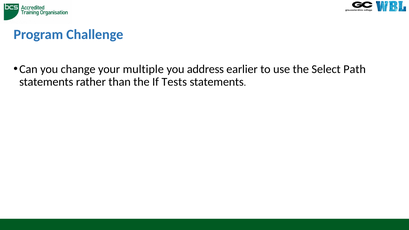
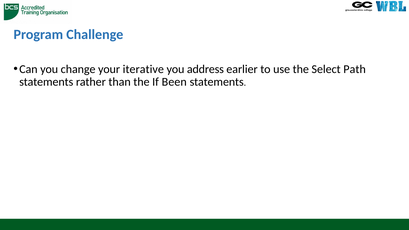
multiple: multiple -> iterative (143, 69)
Tests: Tests -> Been (174, 82)
